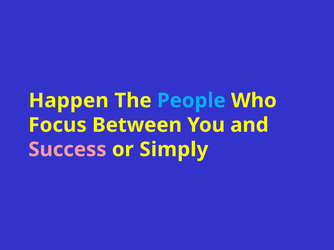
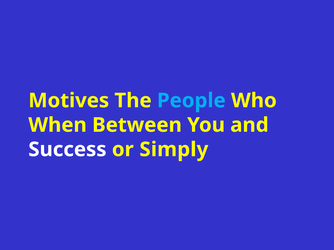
Happen: Happen -> Motives (69, 101)
Focus: Focus -> When (58, 125)
Success colour: pink -> white (67, 150)
